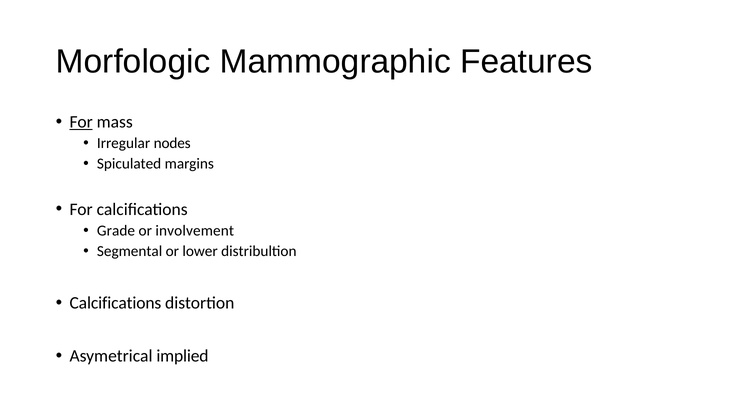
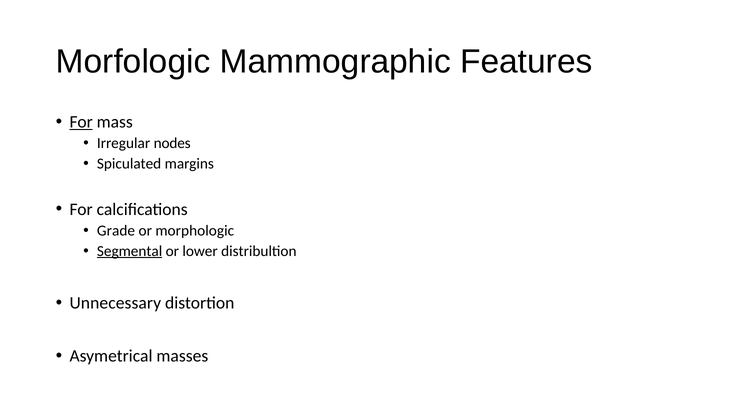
involvement: involvement -> morphologic (195, 231)
Segmental underline: none -> present (130, 251)
Calcifications: Calcifications -> Unnecessary (115, 303)
implied: implied -> masses (182, 356)
